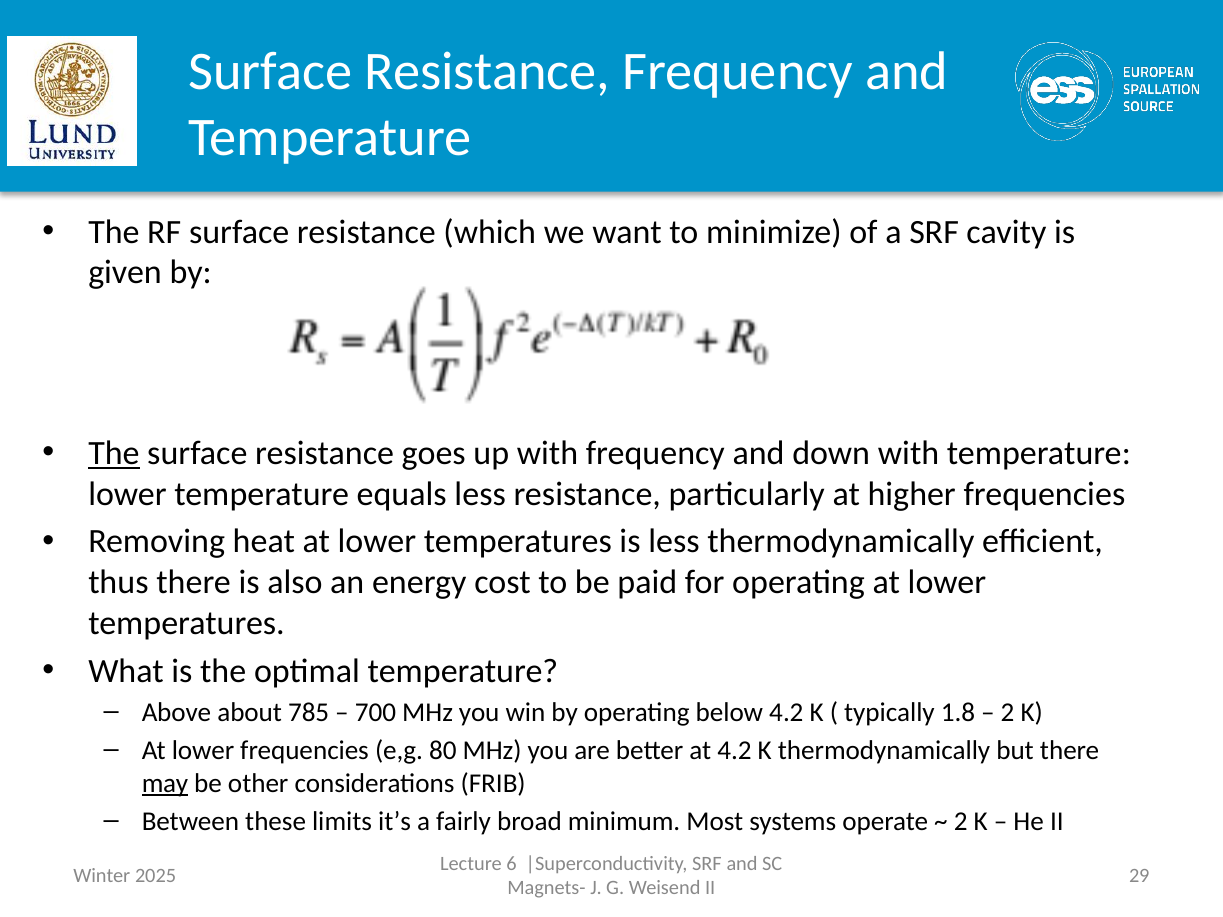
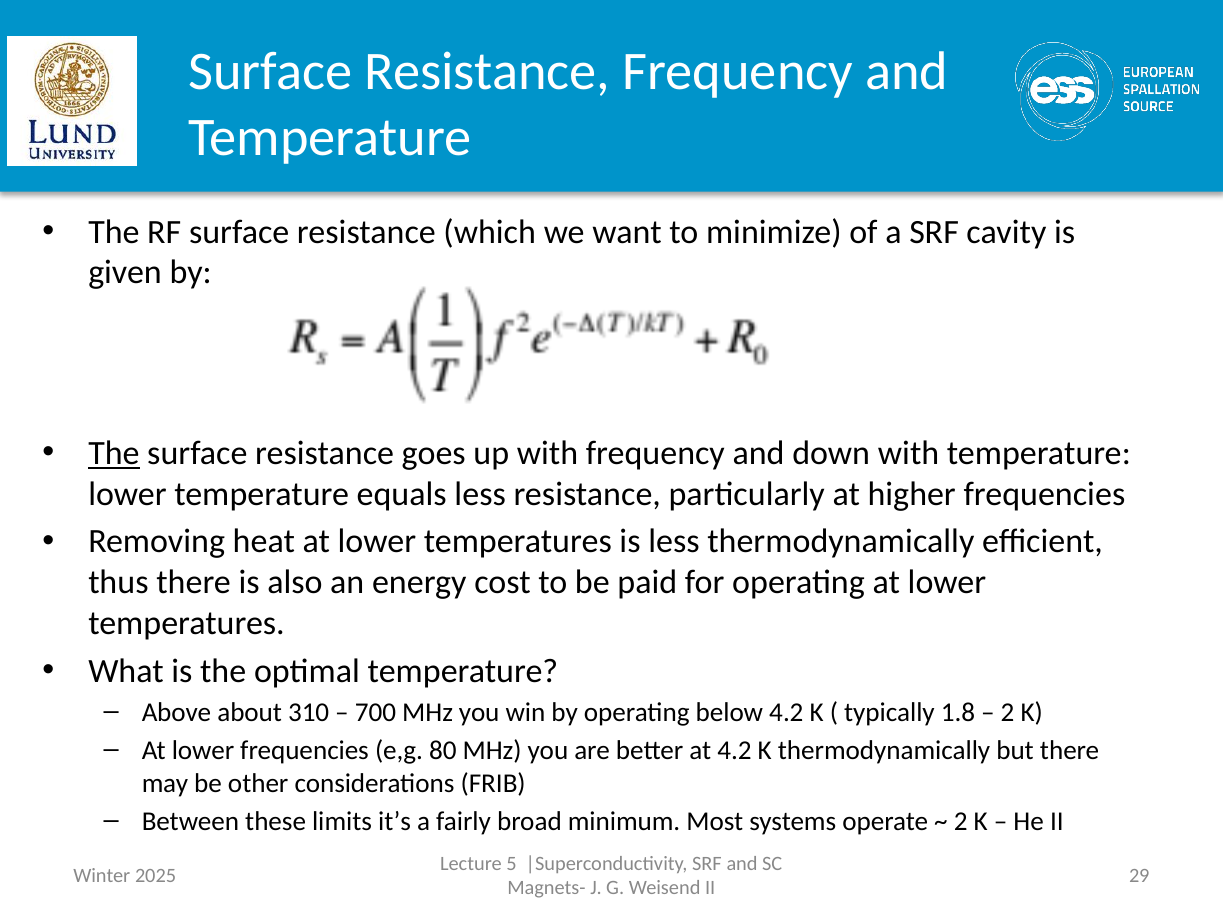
785: 785 -> 310 (309, 713)
may underline: present -> none (165, 783)
6: 6 -> 5 (512, 864)
